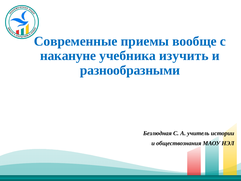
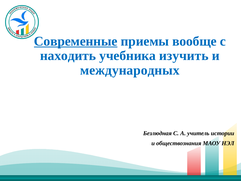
Современные underline: none -> present (76, 41)
накануне: накануне -> находить (68, 56)
разнообразными: разнообразными -> международных (130, 70)
